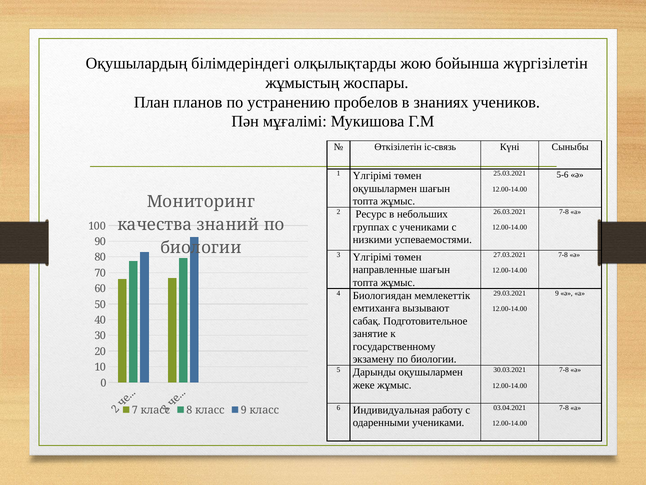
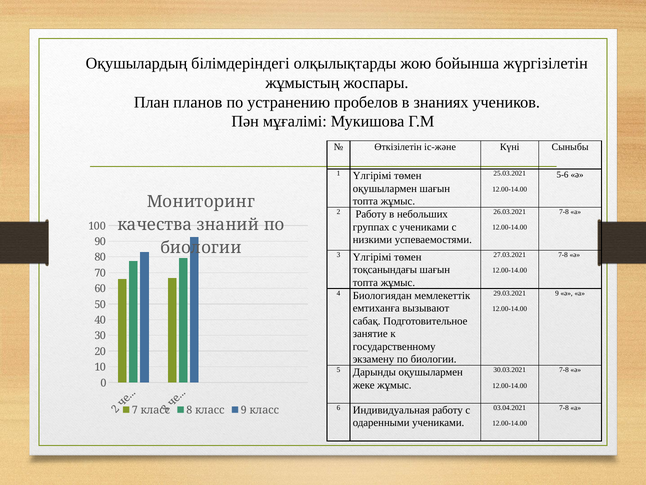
іс-связь: іс-связь -> іс-және (440, 147)
2 Ресурс: Ресурс -> Работу (371, 214)
направленные: направленные -> тоқсанындағы (385, 270)
